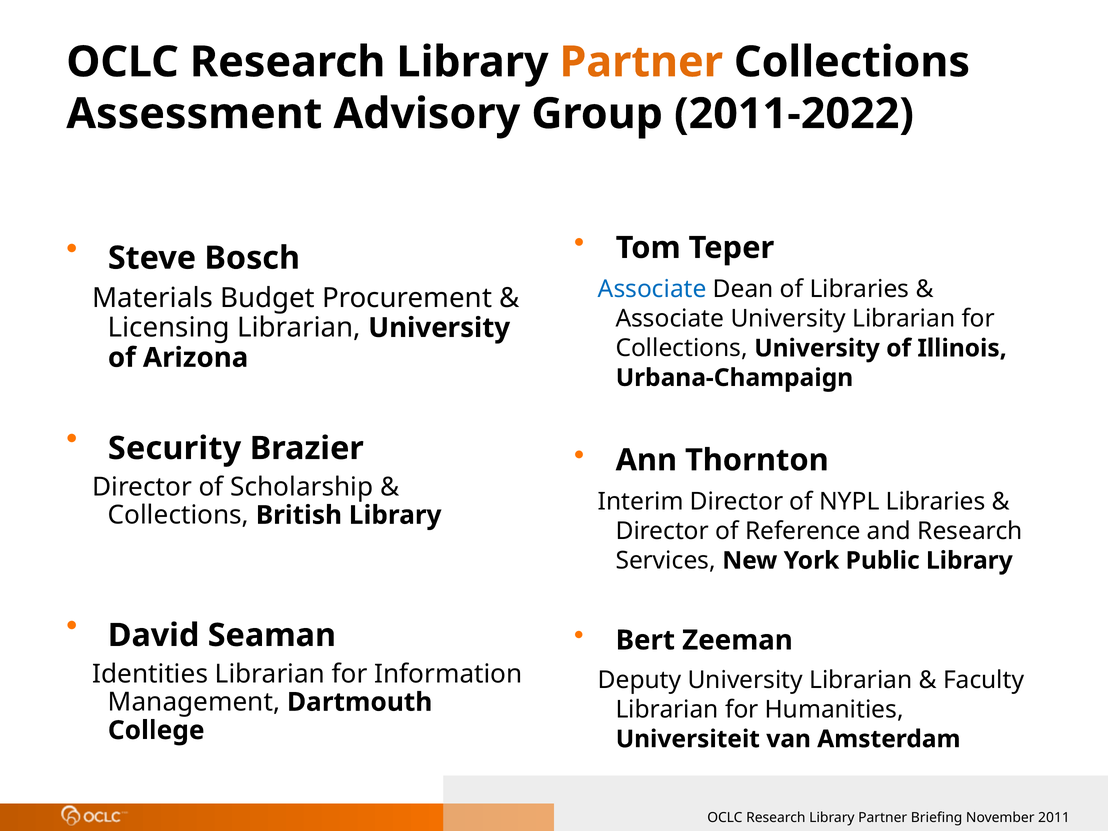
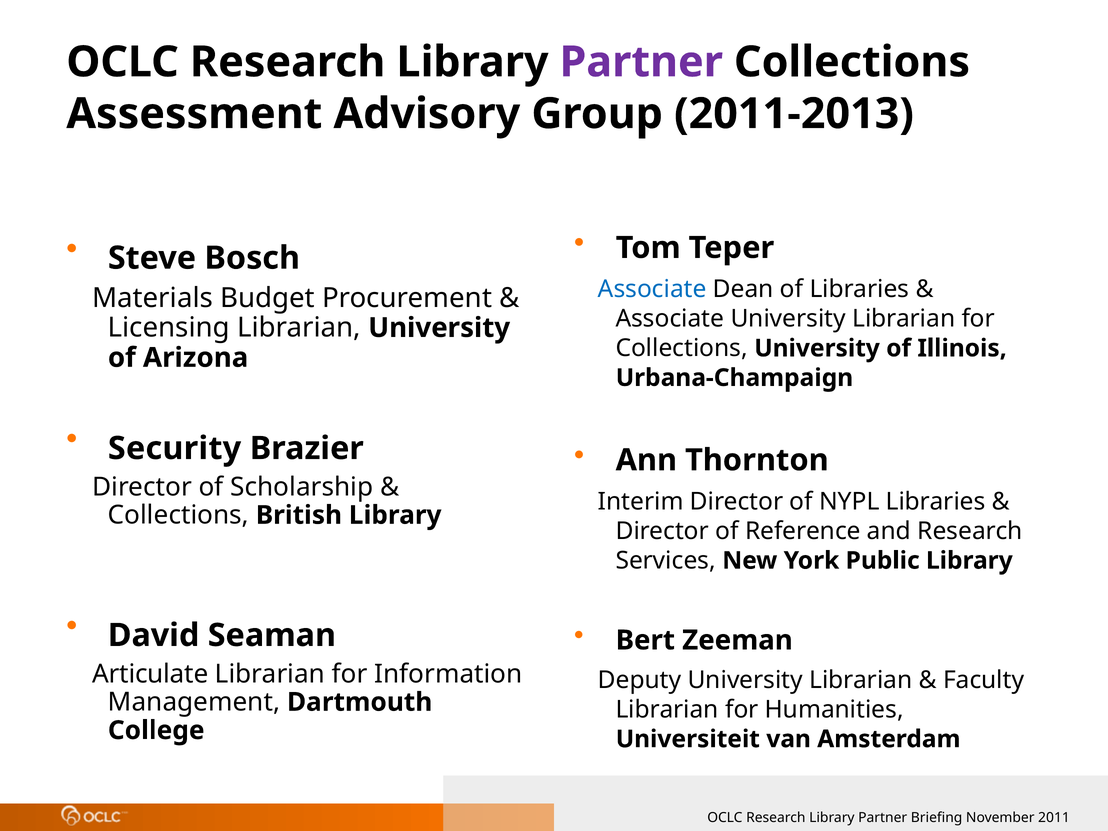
Partner colour: orange -> purple (641, 62)
2011-2022: 2011-2022 -> 2011-2013 (794, 114)
Identities: Identities -> Articulate (150, 674)
